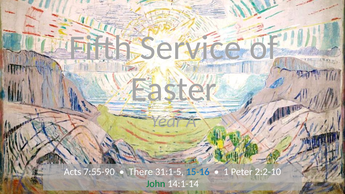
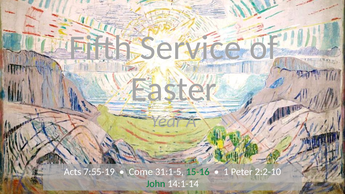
7:55-90: 7:55-90 -> 7:55-19 (99, 172)
There: There -> Come (141, 172)
15-16 colour: blue -> green (198, 172)
